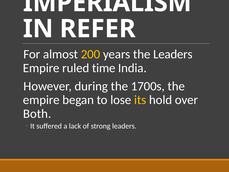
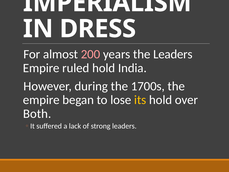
REFER: REFER -> DRESS (98, 29)
200 colour: yellow -> pink (91, 54)
ruled time: time -> hold (104, 68)
